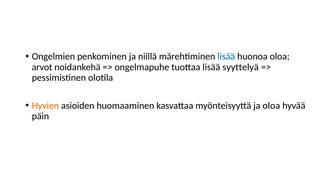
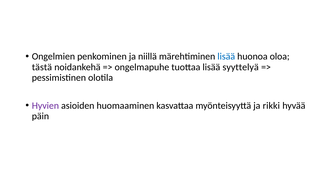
arvot: arvot -> tästä (42, 67)
Hyvien colour: orange -> purple (45, 106)
ja oloa: oloa -> rikki (271, 106)
